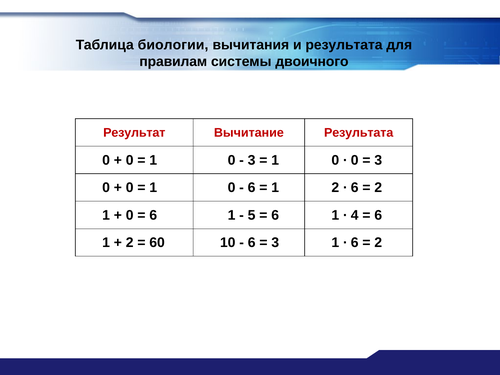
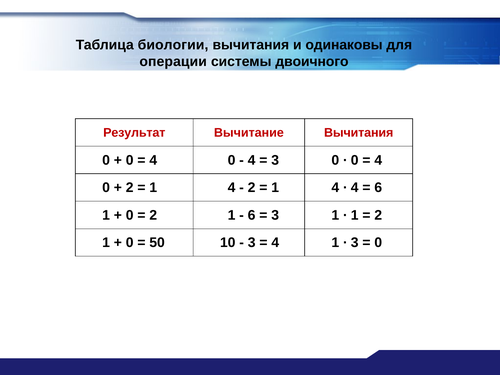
и результата: результата -> одинаковы (344, 45)
правилам: правилам -> операции (173, 61)
Вычитание Результата: Результата -> Вычитания (359, 133)
1: 1 -> 4 (153, 160)
3: 3 -> 4 (252, 160)
1: 1 -> 3 (275, 160)
3: 3 -> 4 (378, 160)
0: 0 -> 2 (130, 188)
0: 0 -> 4 (232, 188)
6: 6 -> 2 (252, 188)
2: 2 -> 4 (335, 188)
6: 6 -> 4 (355, 188)
2: 2 -> 6 (378, 188)
6: 6 -> 2 (153, 215)
5: 5 -> 6 (252, 215)
6: 6 -> 3 (275, 215)
4: 4 -> 1 (355, 215)
6: 6 -> 2 (378, 215)
2: 2 -> 0 (130, 243)
60: 60 -> 50 (157, 243)
6: 6 -> 3 (252, 243)
3: 3 -> 4 (275, 243)
6: 6 -> 3 (355, 243)
2: 2 -> 0 (378, 243)
